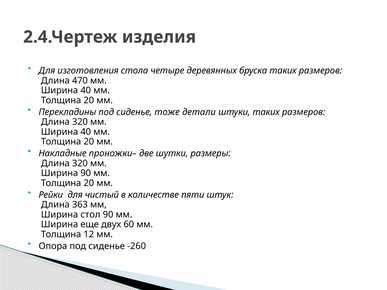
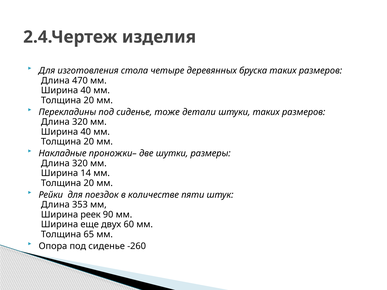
Ширина 90: 90 -> 14 (86, 173)
чистый: чистый -> поездок (102, 195)
363: 363 -> 353 (80, 205)
стол: стол -> реек (91, 215)
12: 12 -> 65 (89, 234)
